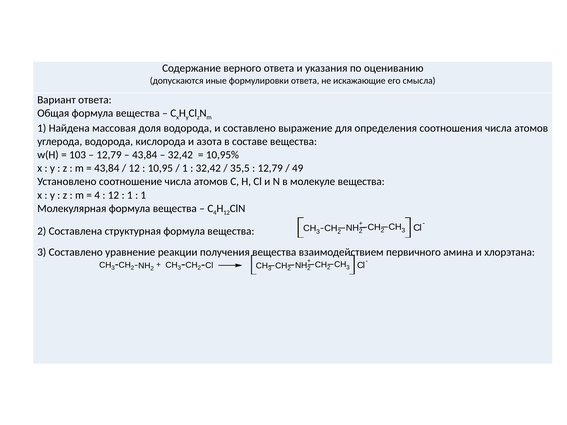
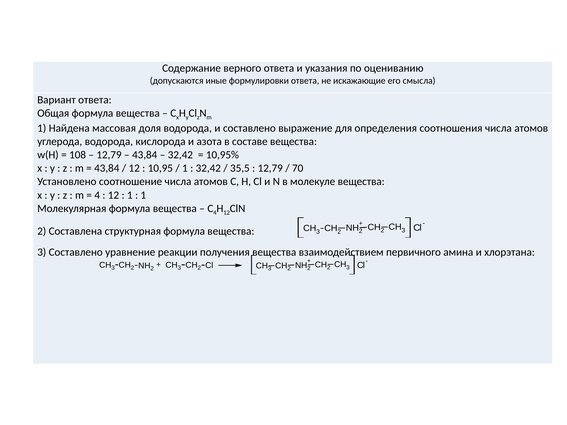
103: 103 -> 108 (78, 155)
49: 49 -> 70 (298, 168)
